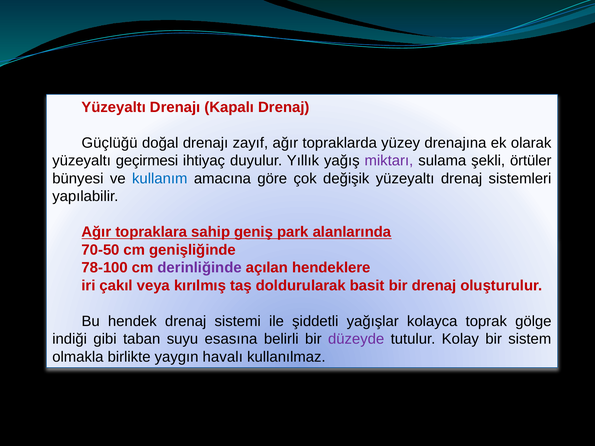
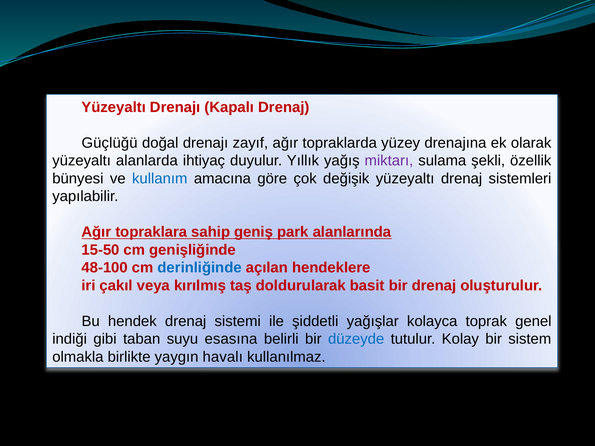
geçirmesi: geçirmesi -> alanlarda (147, 161)
örtüler: örtüler -> özellik (531, 161)
70-50: 70-50 -> 15-50 (101, 250)
78-100: 78-100 -> 48-100 (105, 268)
derinliğinde colour: purple -> blue (200, 268)
gölge: gölge -> genel (533, 321)
düzeyde colour: purple -> blue (356, 339)
